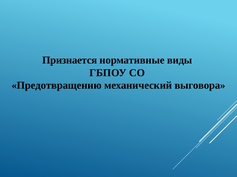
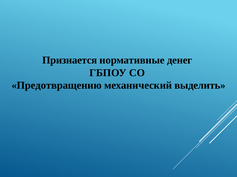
виды: виды -> денег (180, 60)
выговора: выговора -> выделить (200, 86)
